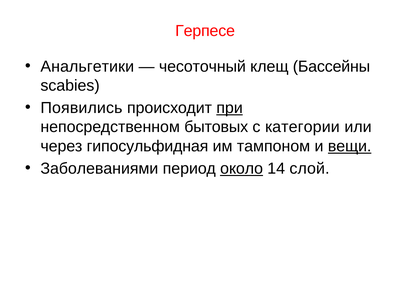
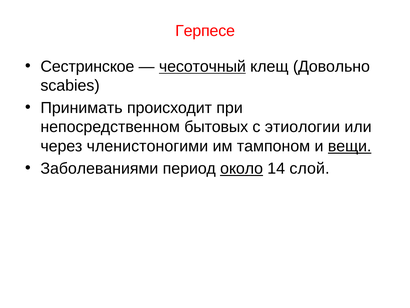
Анальгетики: Анальгетики -> Сестринское (87, 66)
чесоточный underline: none -> present (202, 66)
Бассейны: Бассейны -> Довольно (331, 66)
Появились: Появились -> Принимать (82, 108)
при underline: present -> none (230, 108)
категории: категории -> этиологии (302, 127)
гипосульфидная: гипосульфидная -> членистоногими (147, 146)
